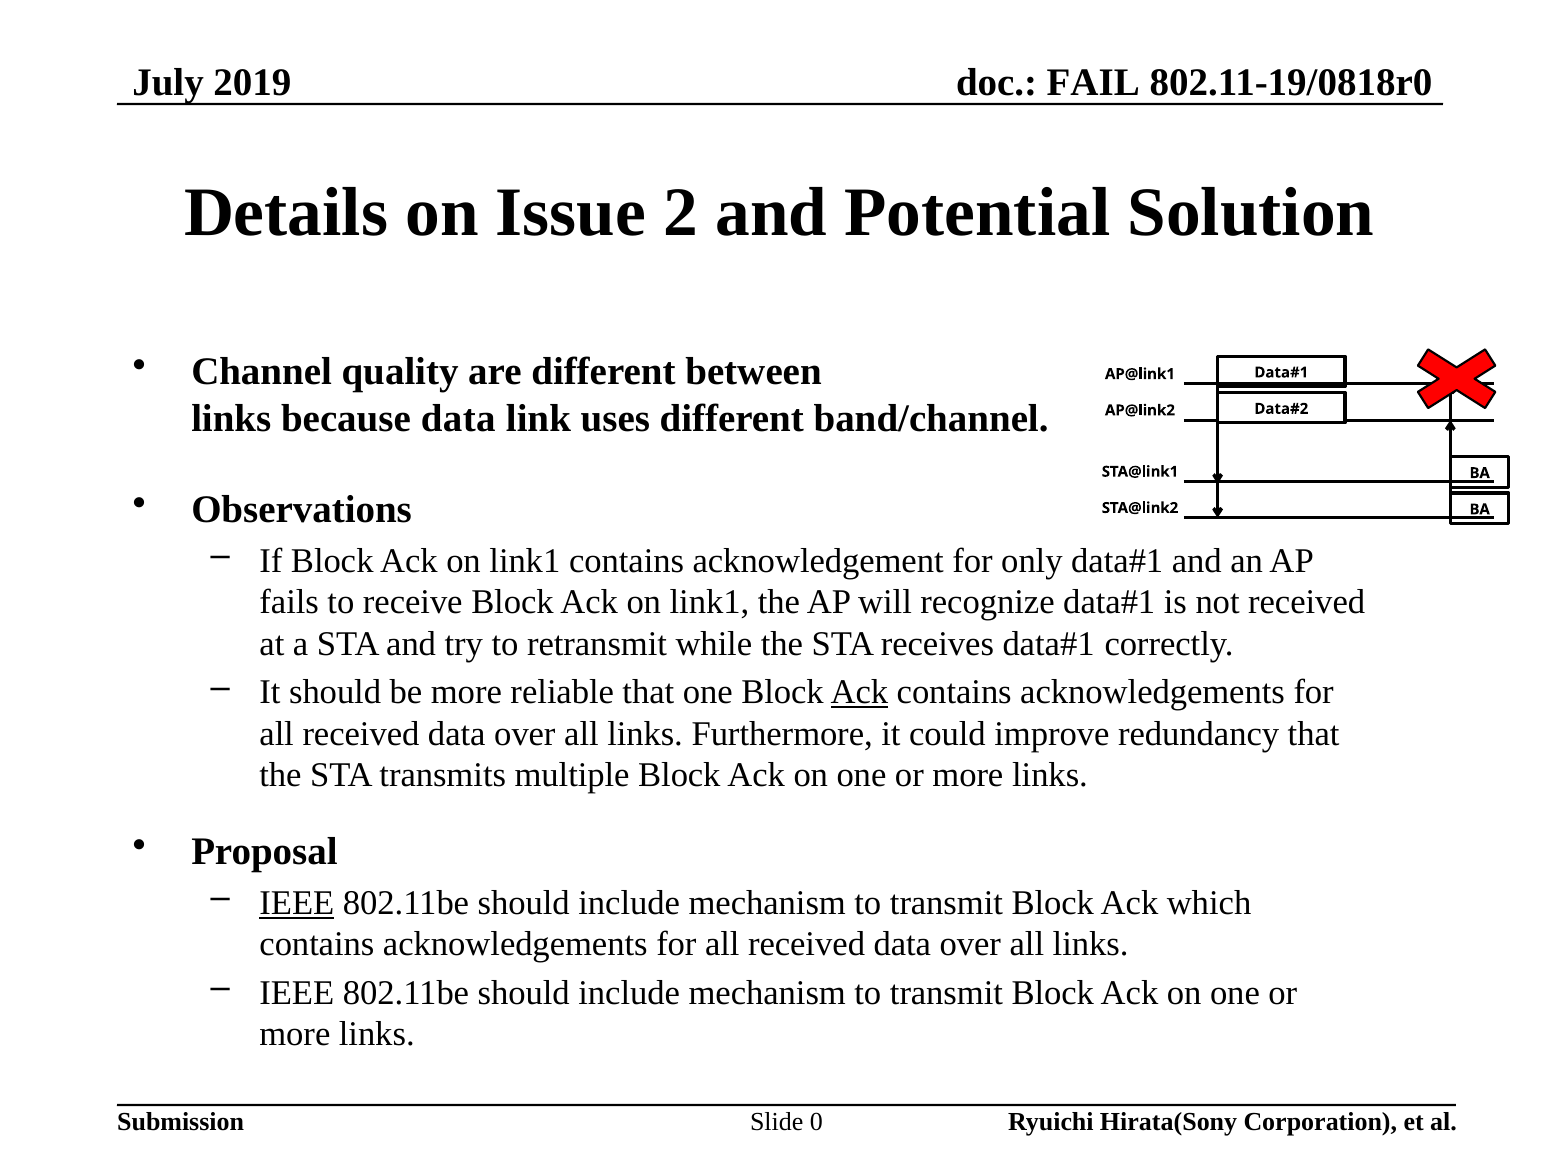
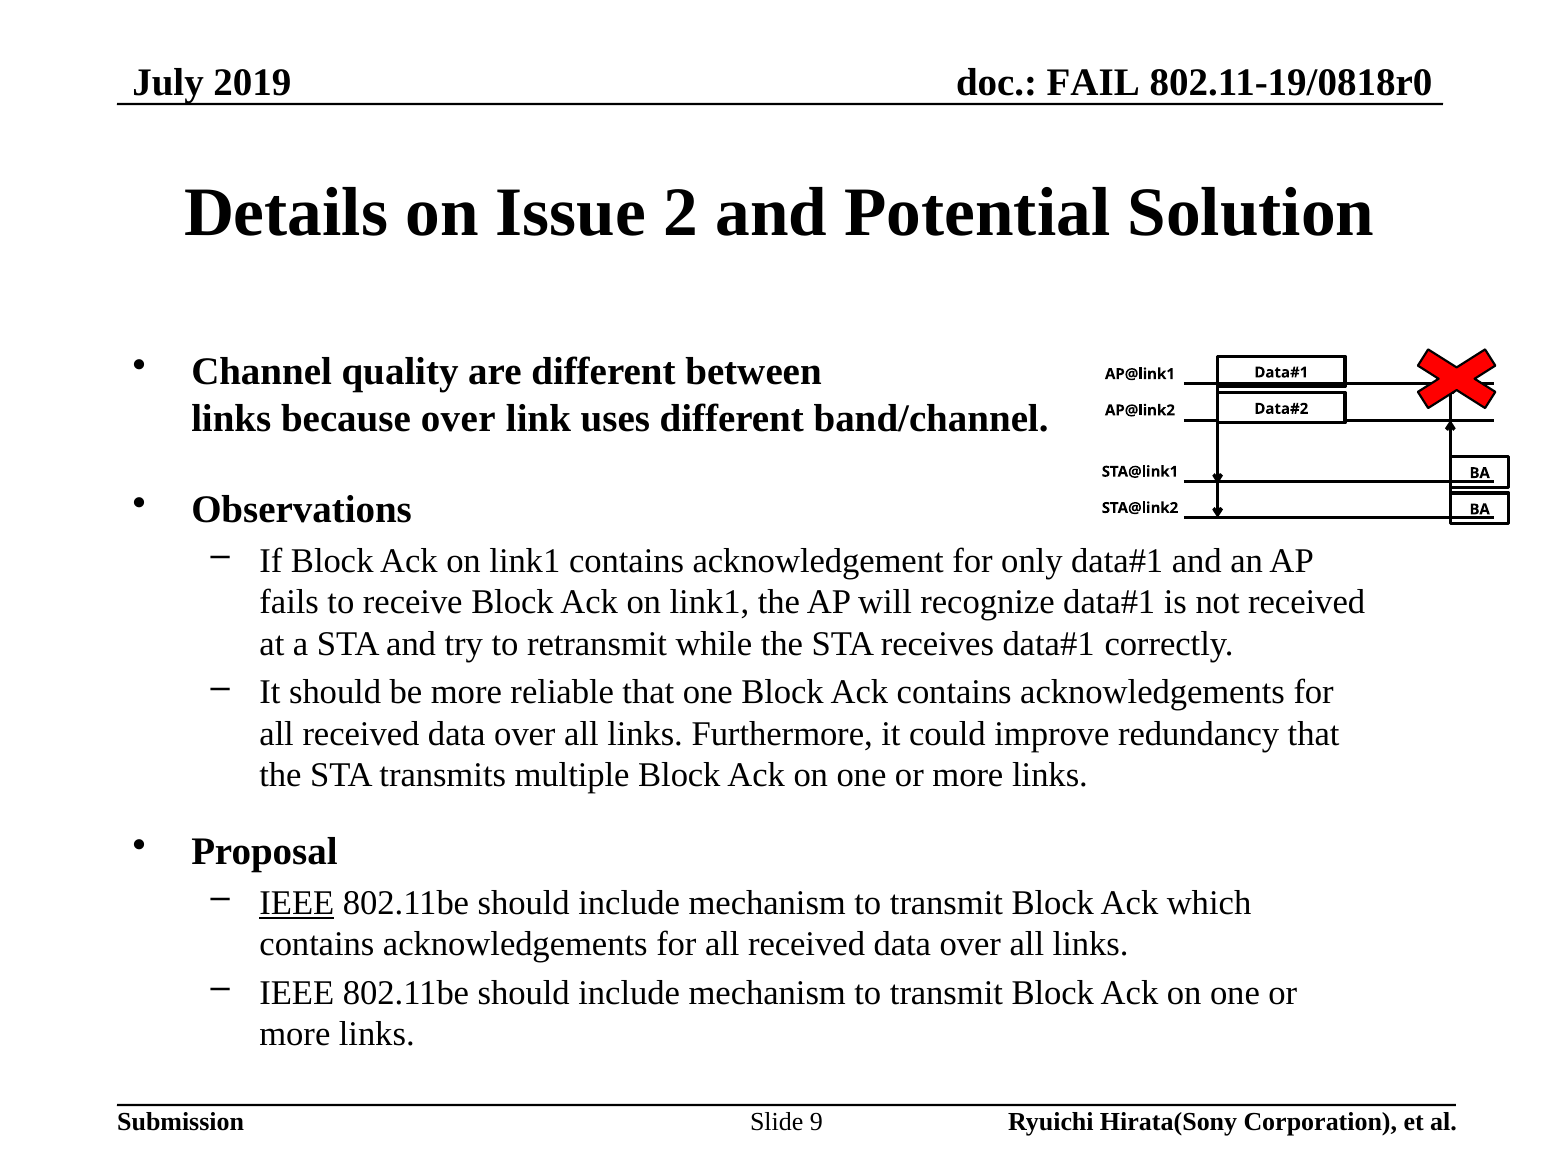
because data: data -> over (458, 419)
Ack underline: present -> none (859, 692)
0: 0 -> 9 (816, 1122)
